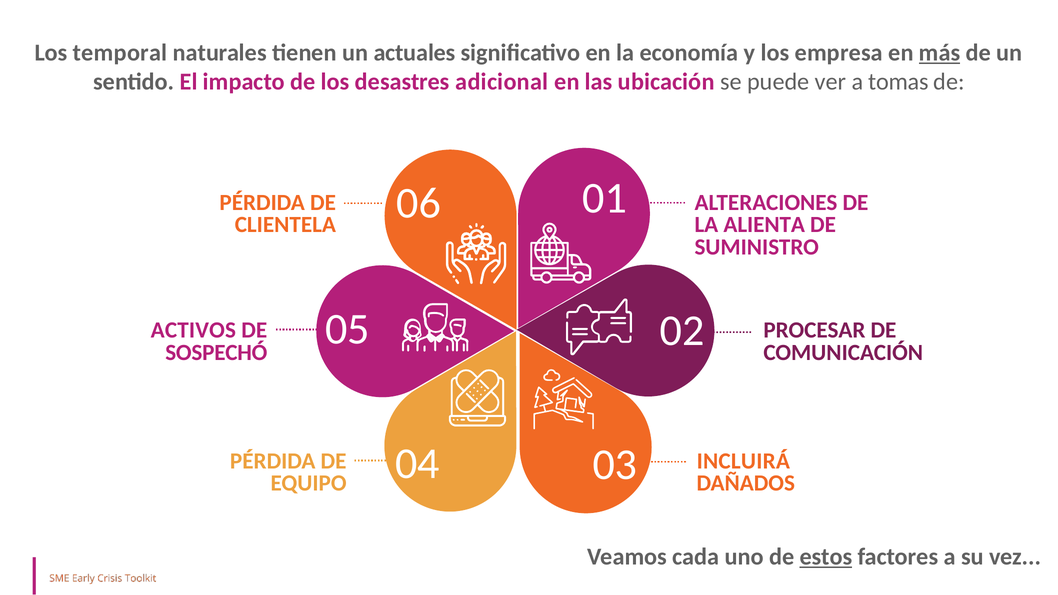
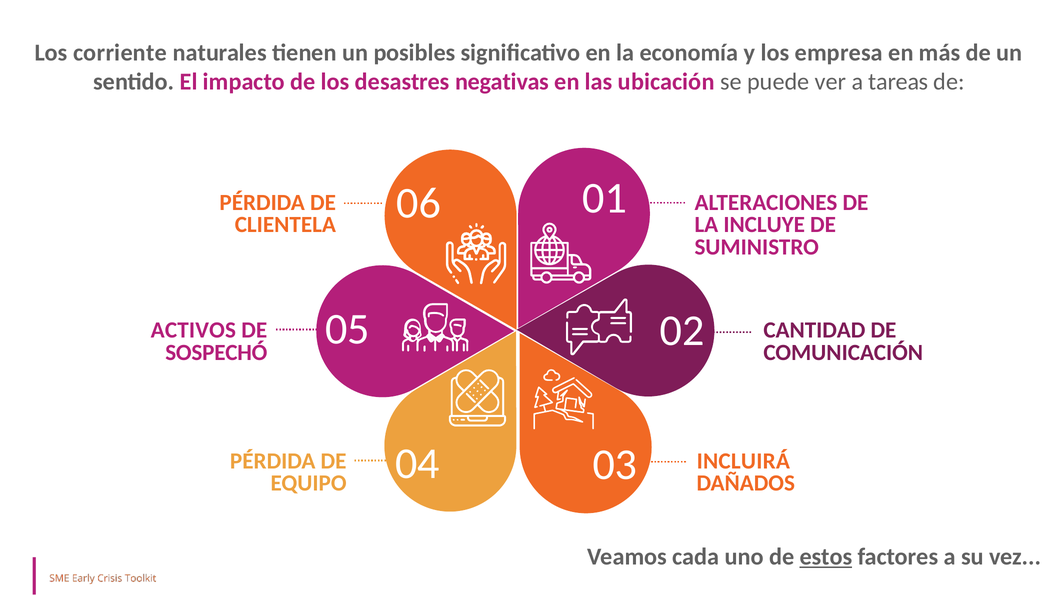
temporal: temporal -> corriente (120, 53)
actuales: actuales -> posibles (414, 53)
más underline: present -> none (940, 53)
adicional: adicional -> negativas (502, 82)
tomas: tomas -> tareas (898, 82)
ALIENTA: ALIENTA -> INCLUYE (764, 225)
PROCESAR: PROCESAR -> CANTIDAD (814, 330)
